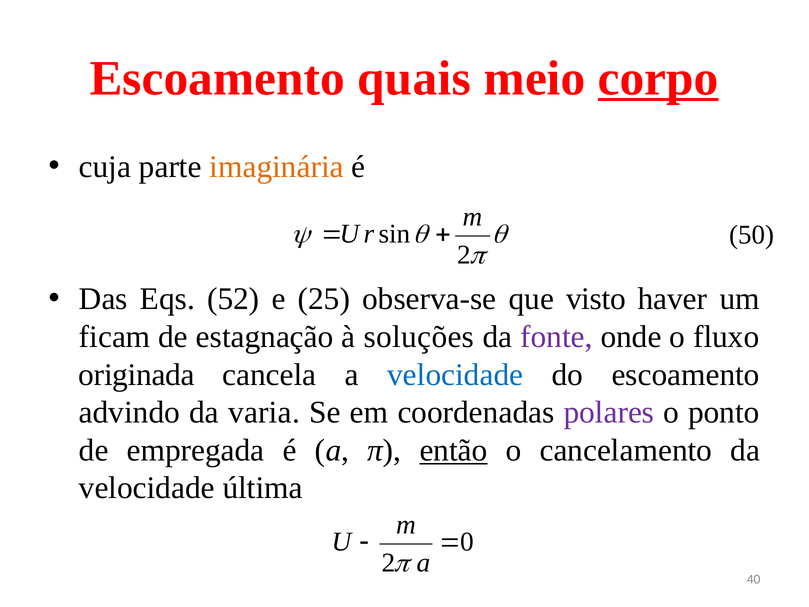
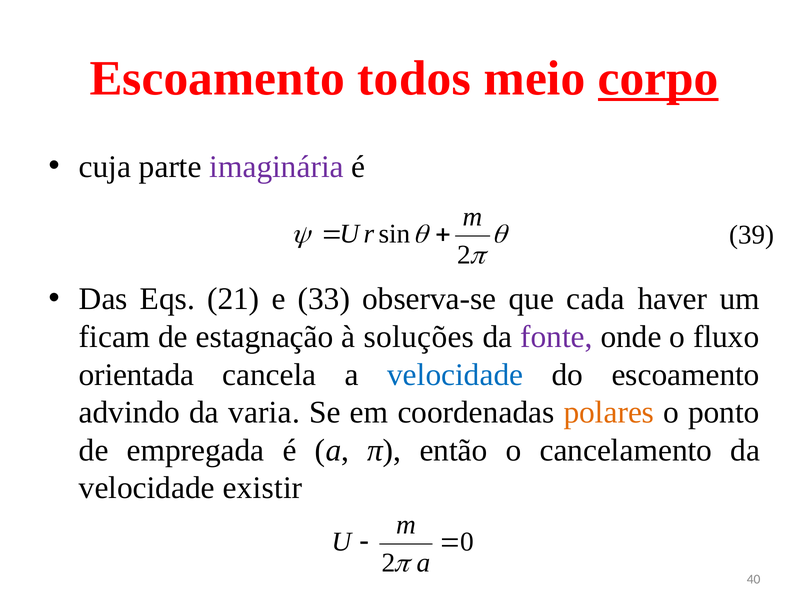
quais: quais -> todos (414, 78)
imaginária colour: orange -> purple (277, 167)
50: 50 -> 39 (752, 235)
52: 52 -> 21 (233, 299)
25: 25 -> 33 (324, 299)
visto: visto -> cada (596, 299)
originada: originada -> orientada (136, 374)
polares colour: purple -> orange (609, 412)
então underline: present -> none (454, 450)
última: última -> existir (262, 488)
